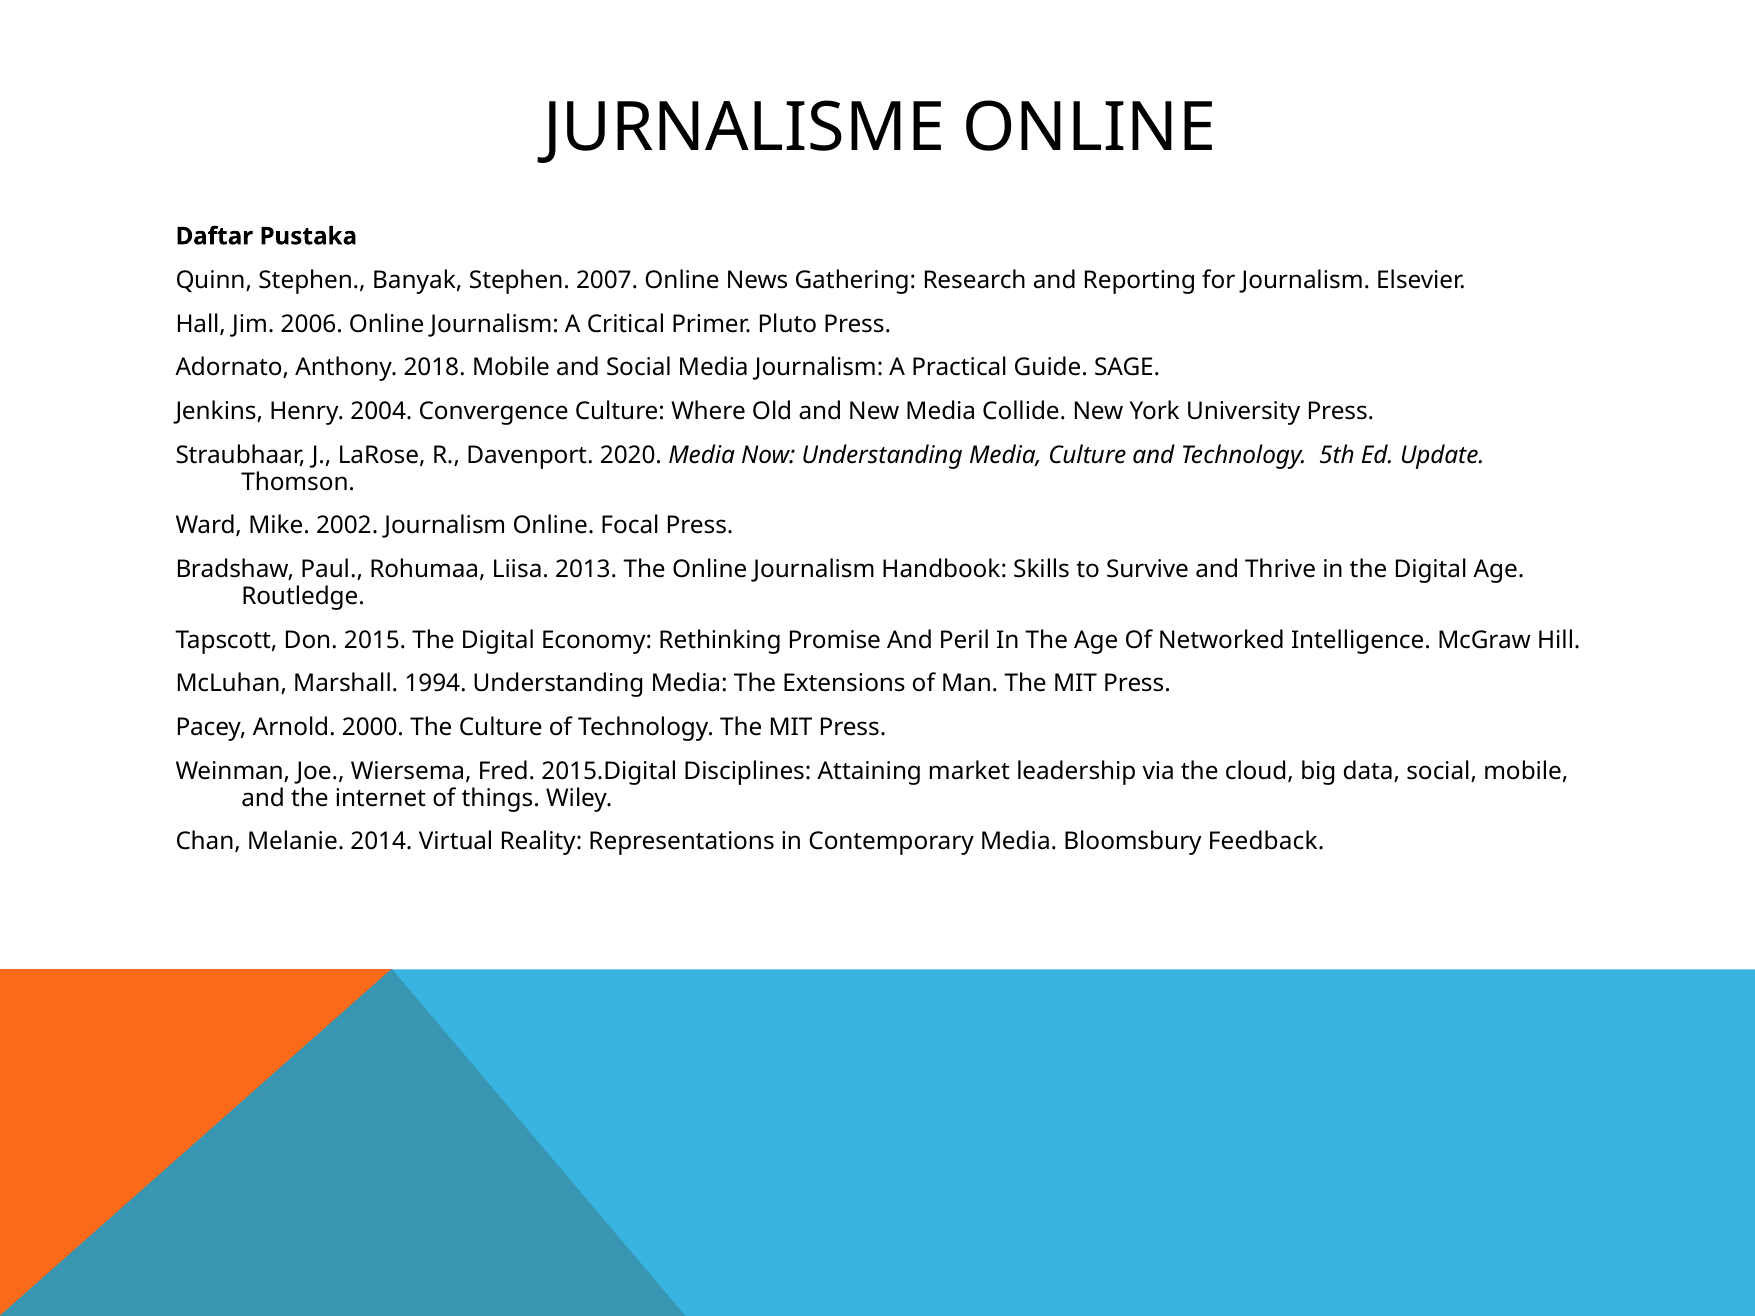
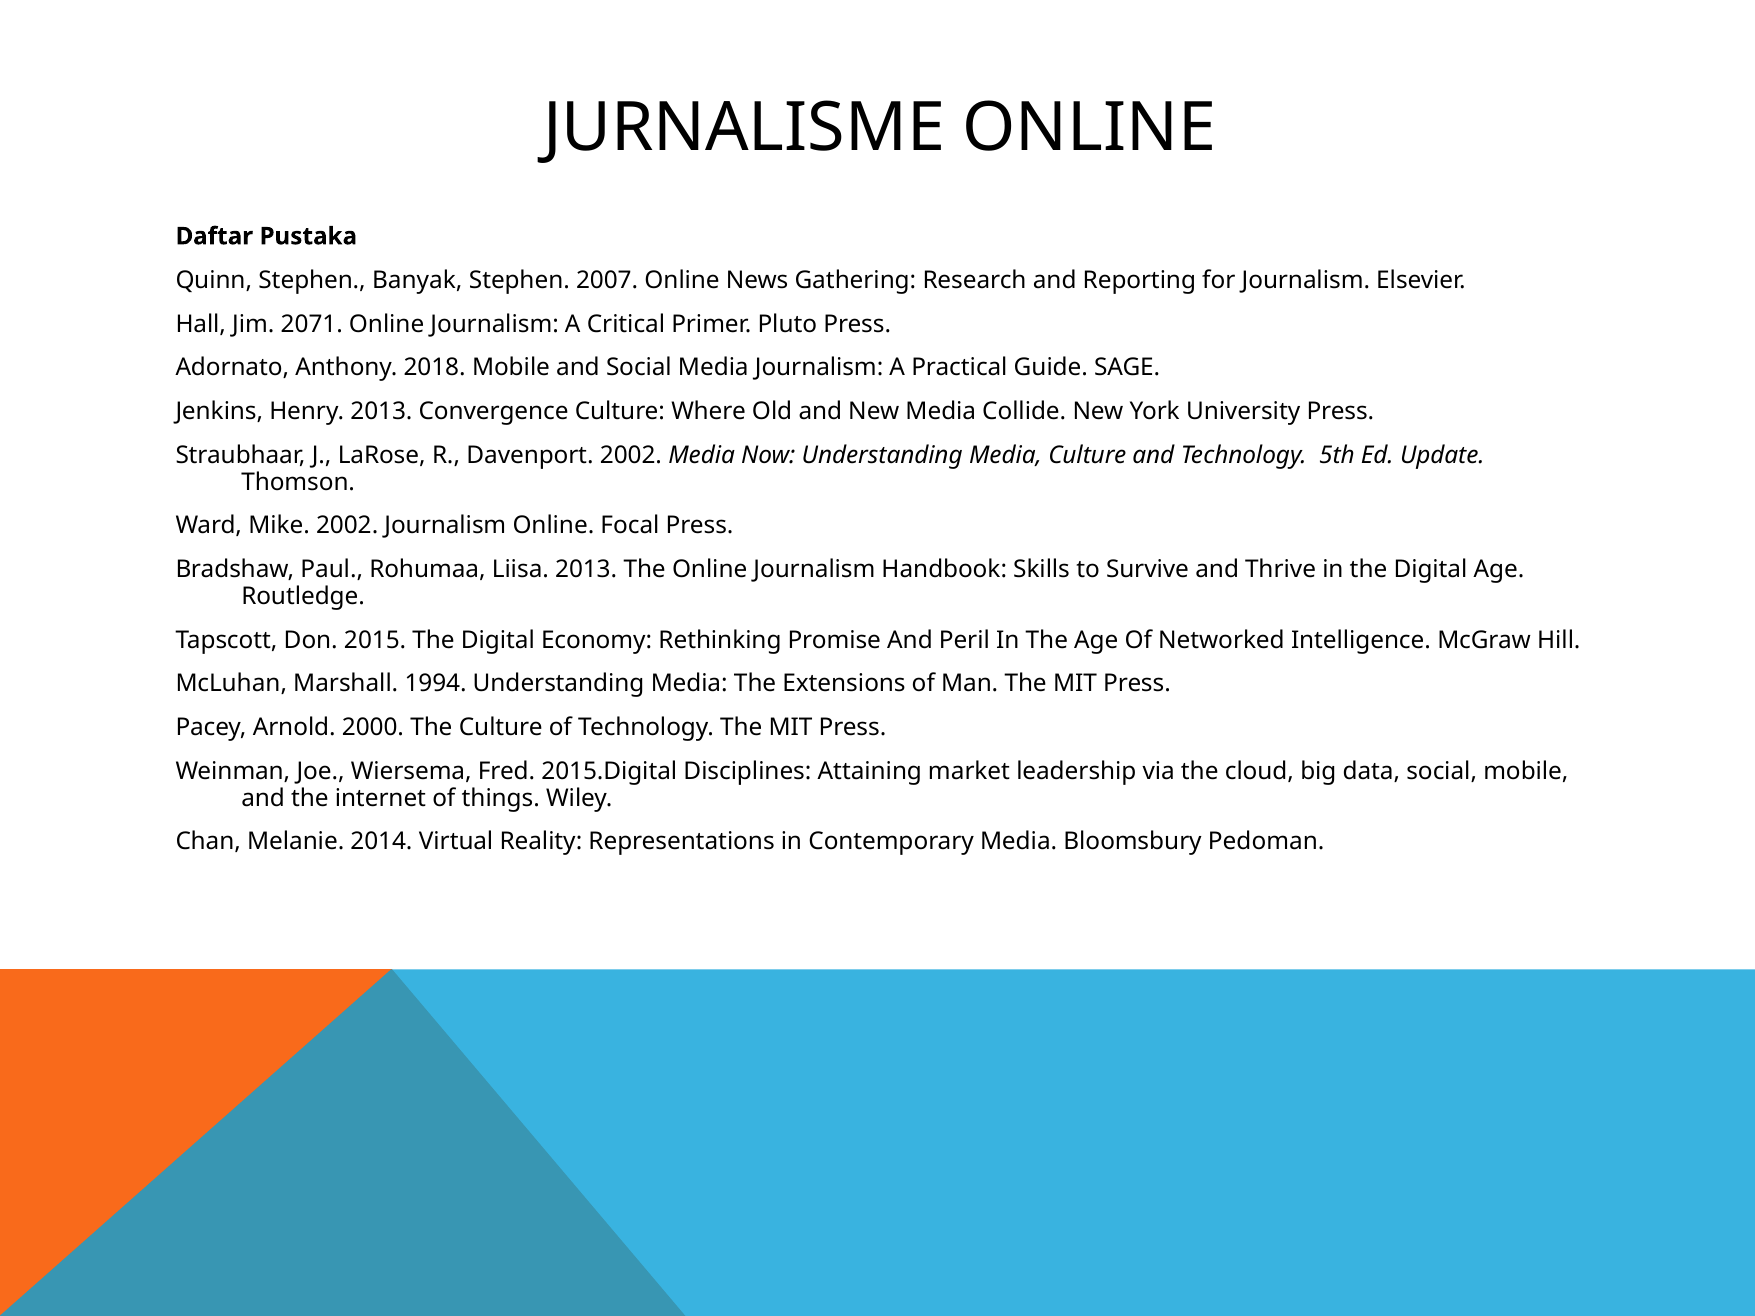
2006: 2006 -> 2071 (312, 324)
Henry 2004: 2004 -> 2013 (381, 412)
Davenport 2020: 2020 -> 2002 (631, 456)
Feedback: Feedback -> Pedoman (1266, 842)
